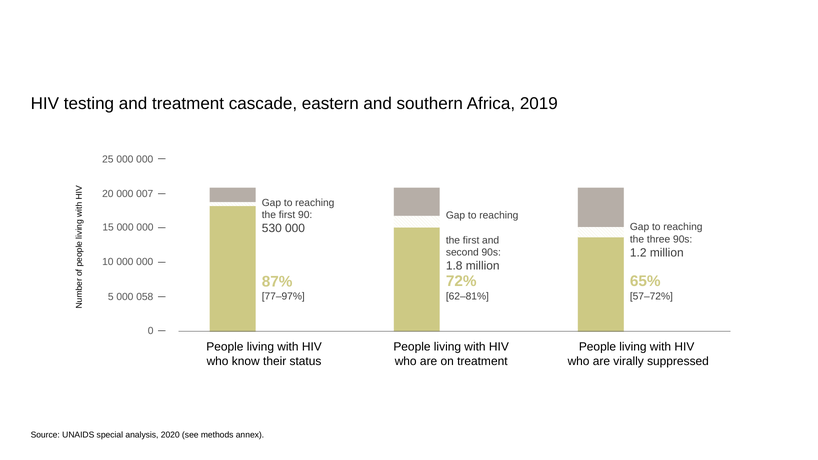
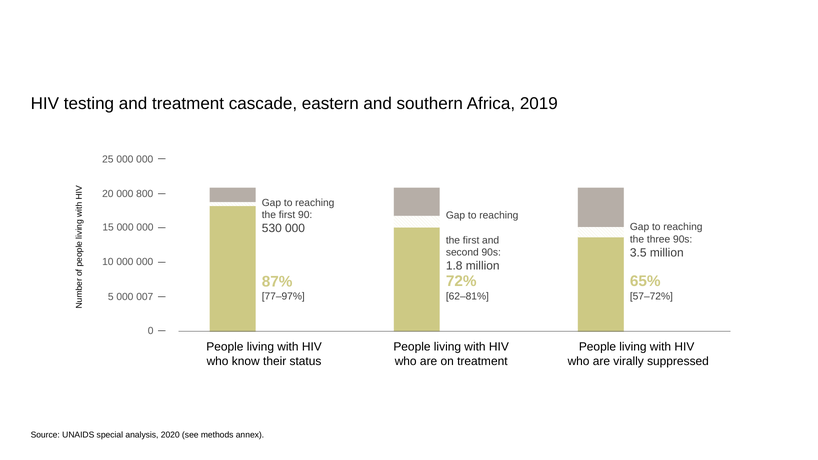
007: 007 -> 800 (145, 194)
1.2: 1.2 -> 3.5 (638, 253)
058: 058 -> 007 (145, 297)
